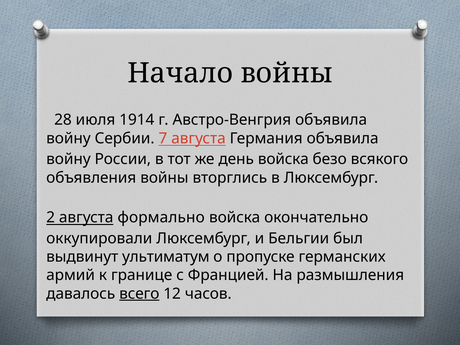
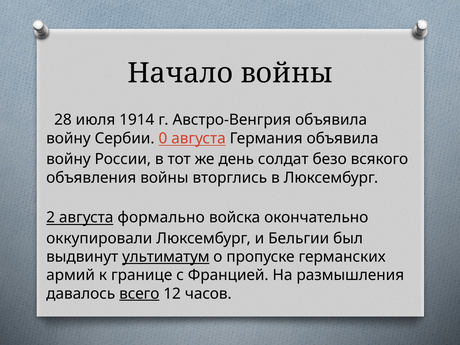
7: 7 -> 0 (163, 138)
день войска: войска -> солдат (283, 159)
ультиматум underline: none -> present (166, 257)
